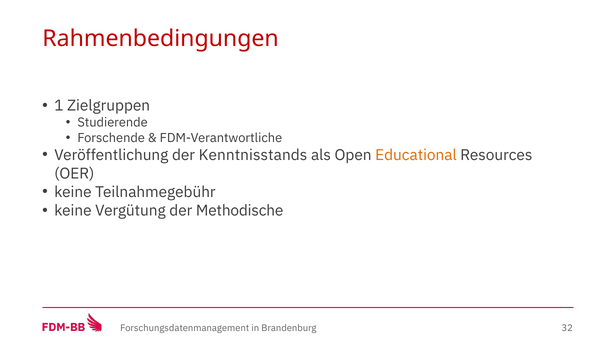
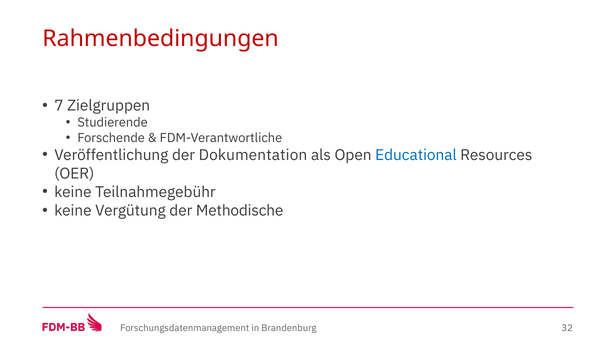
1: 1 -> 7 (59, 106)
Kenntnisstands: Kenntnisstands -> Dokumentation (253, 155)
Educational colour: orange -> blue (416, 155)
